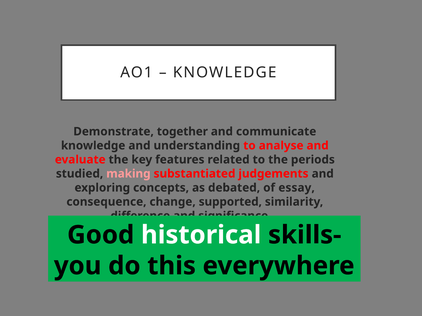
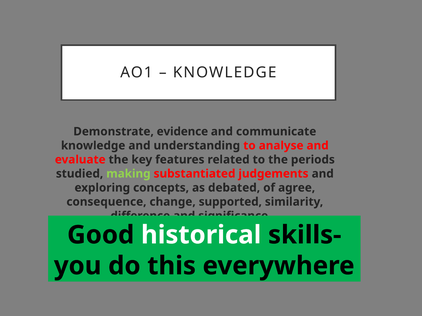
together: together -> evidence (182, 132)
making colour: pink -> light green (128, 174)
essay: essay -> agree (297, 188)
